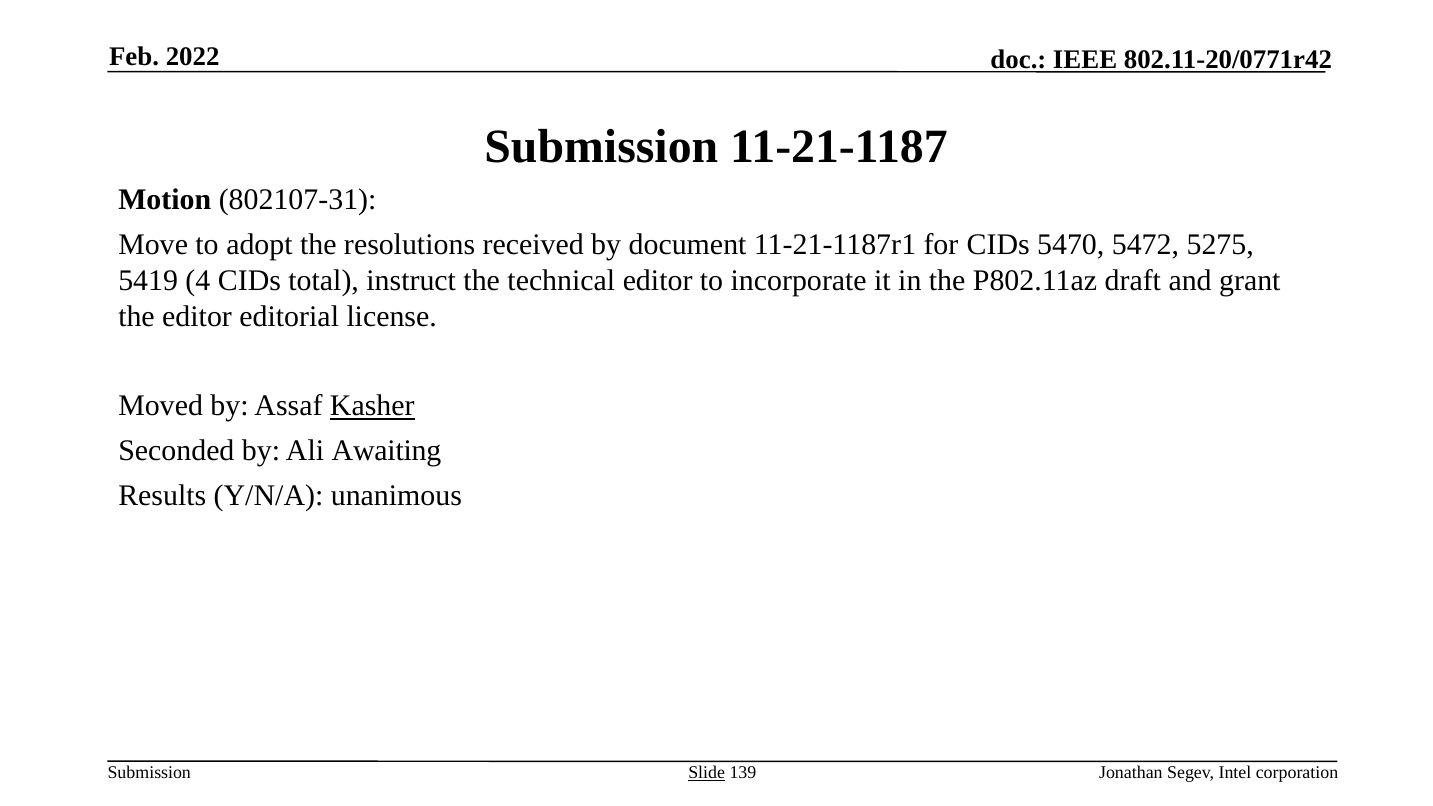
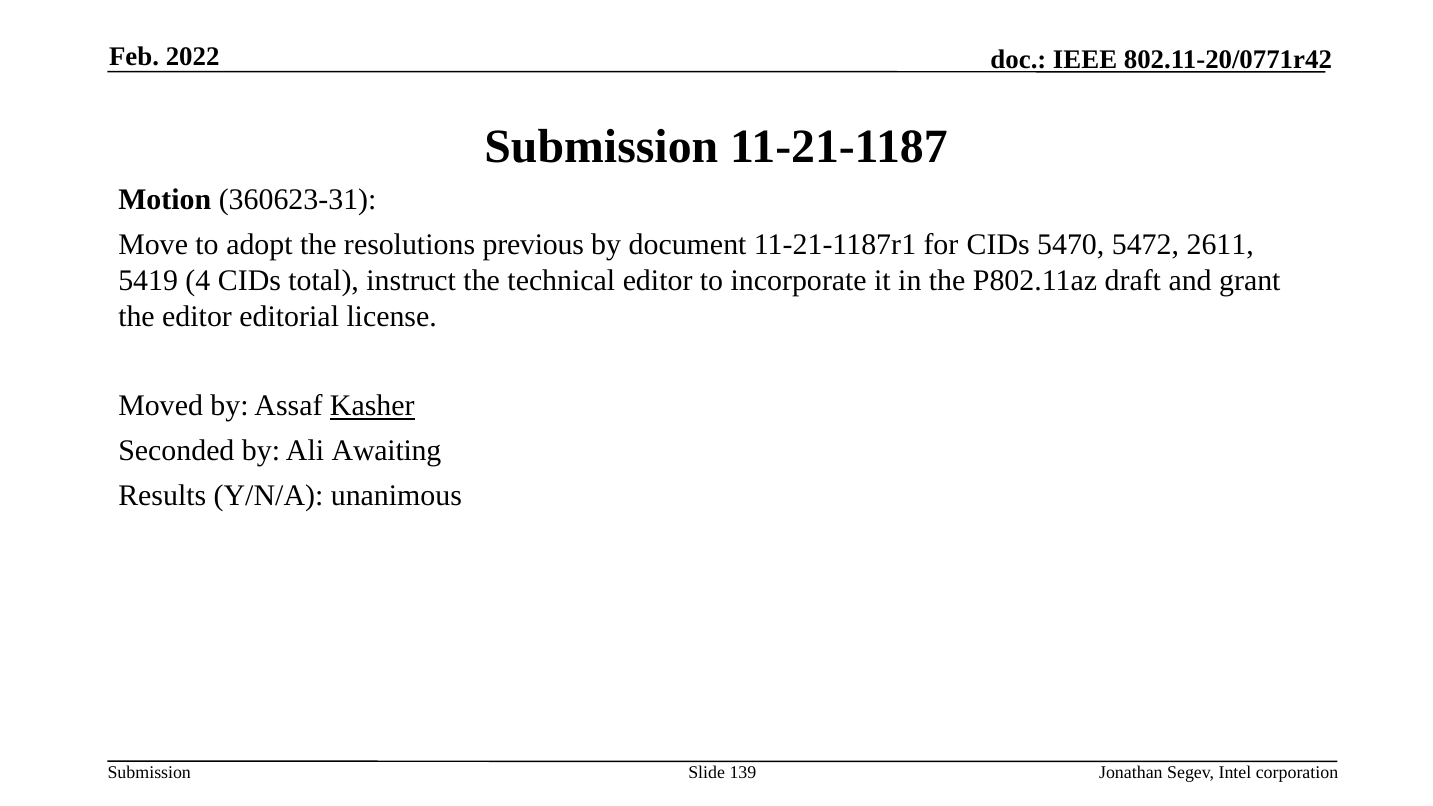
802107-31: 802107-31 -> 360623-31 (298, 200)
received: received -> previous (533, 245)
5275: 5275 -> 2611 (1220, 245)
Slide underline: present -> none (707, 773)
